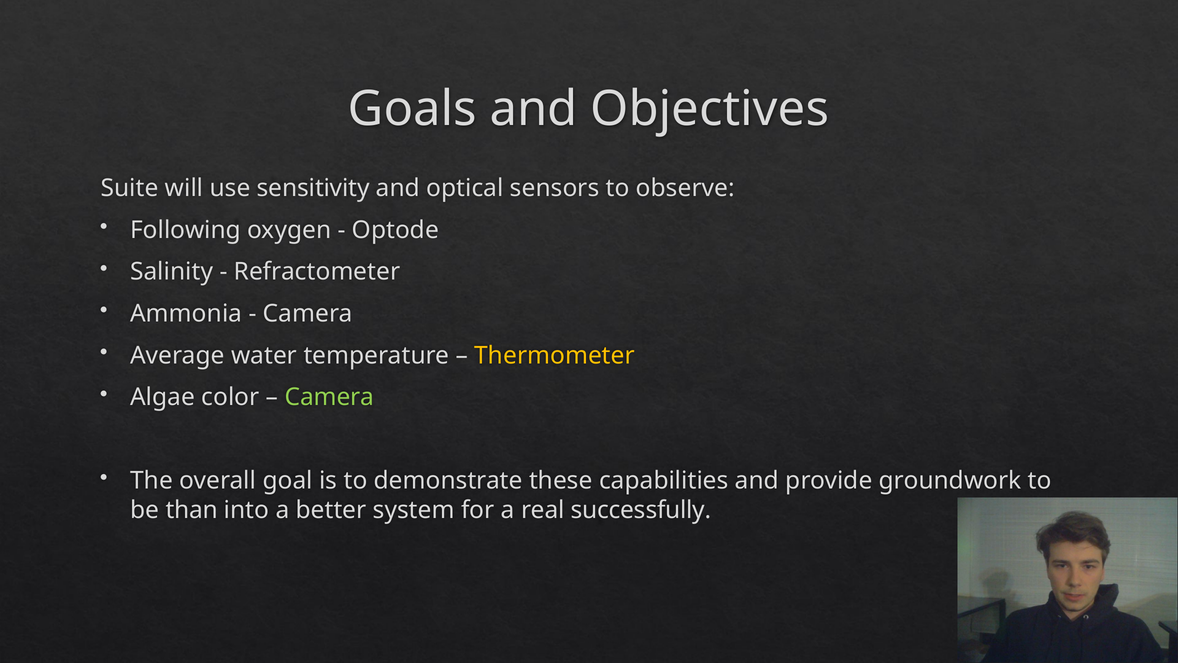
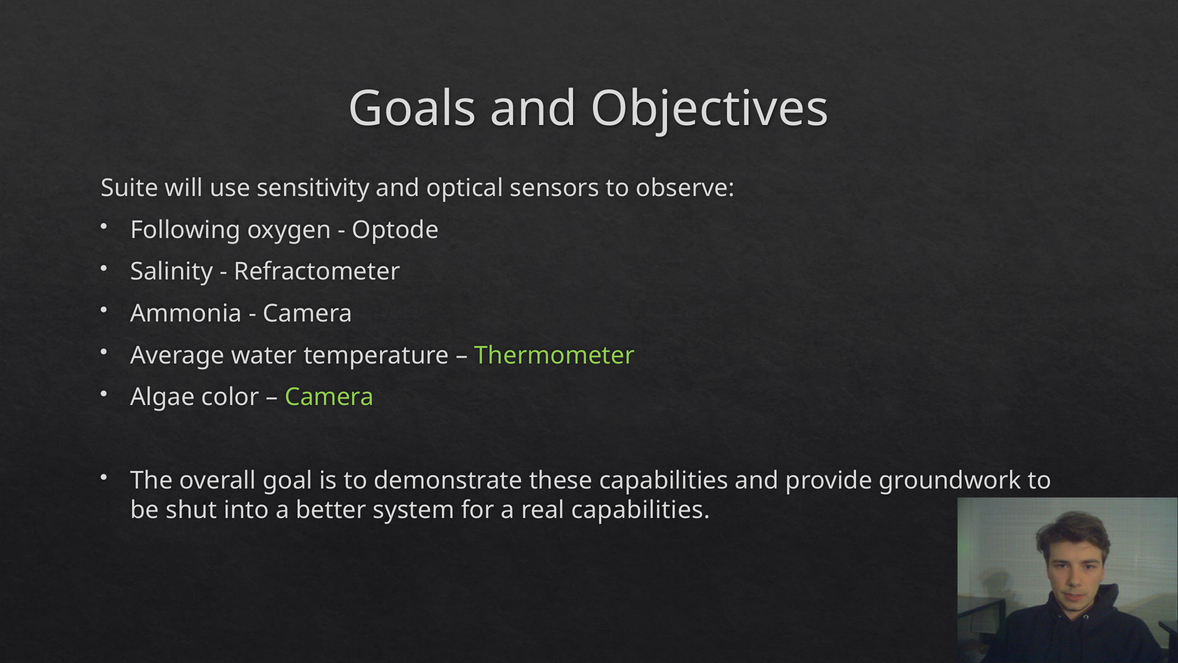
Thermometer colour: yellow -> light green (555, 355)
than: than -> shut (191, 510)
real successfully: successfully -> capabilities (641, 510)
